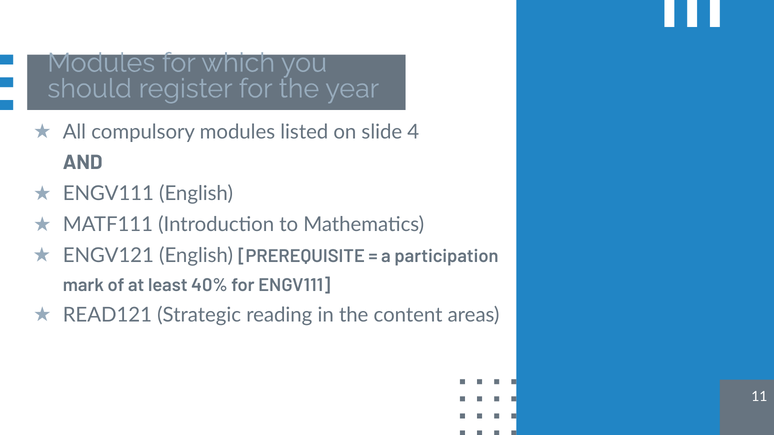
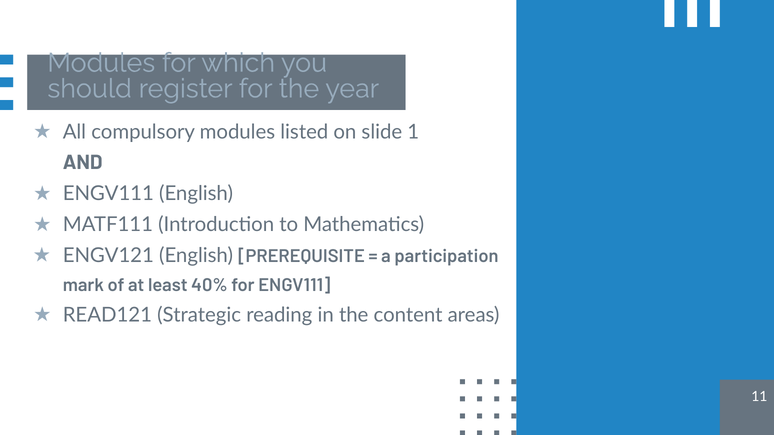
4: 4 -> 1 (413, 132)
